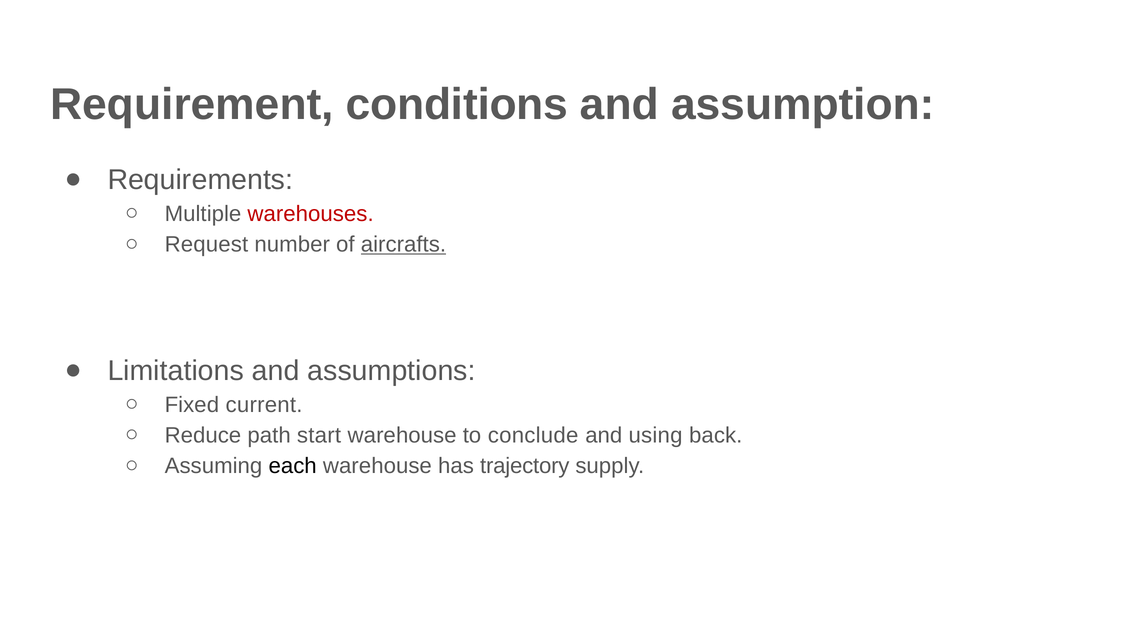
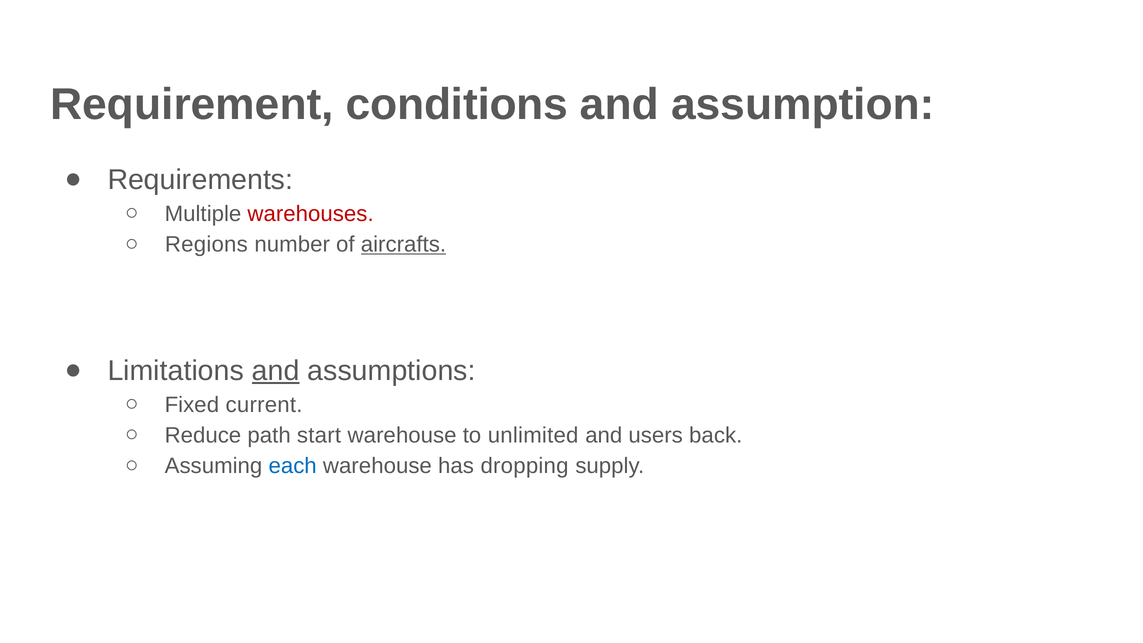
Request: Request -> Regions (206, 244)
and underline: none -> present (276, 371)
conclude: conclude -> unlimited (533, 435)
using: using -> users (656, 435)
each colour: black -> blue (293, 466)
trajectory: trajectory -> dropping (525, 466)
